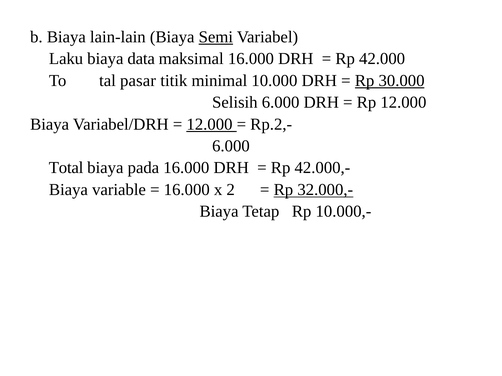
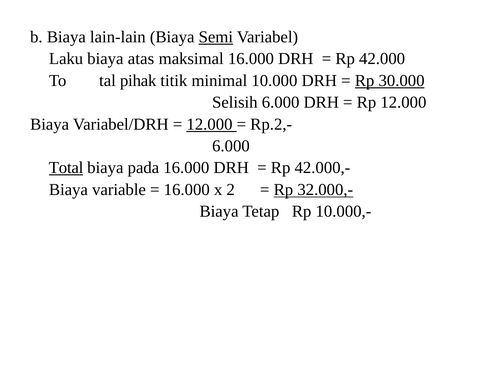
data: data -> atas (141, 59)
pasar: pasar -> pihak (138, 81)
Total underline: none -> present (66, 168)
